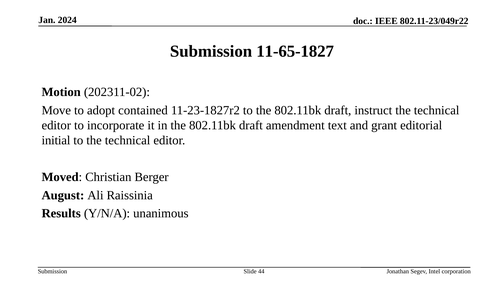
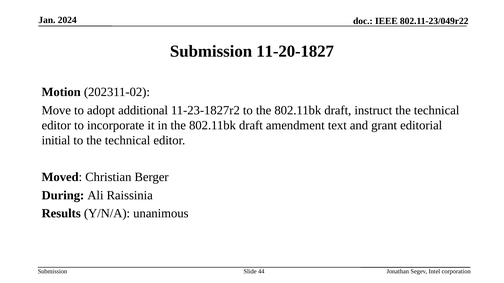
11-65-1827: 11-65-1827 -> 11-20-1827 (295, 52)
contained: contained -> additional (143, 111)
August: August -> During (63, 196)
